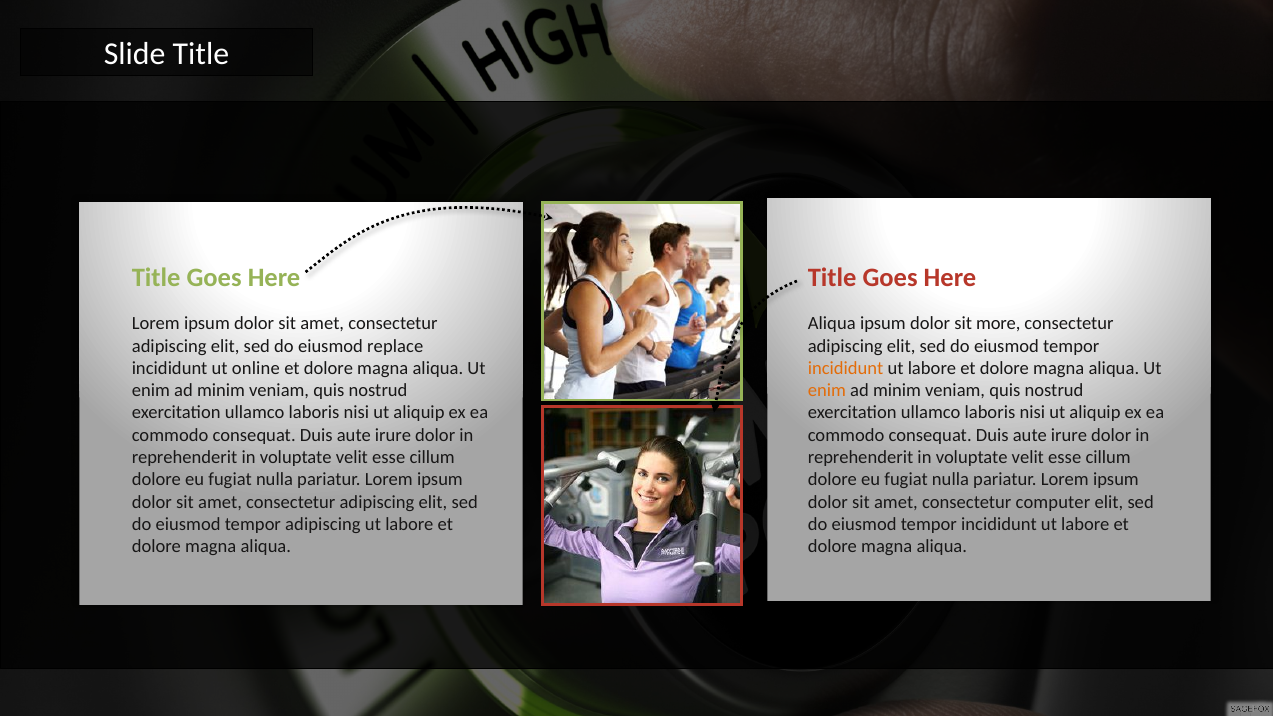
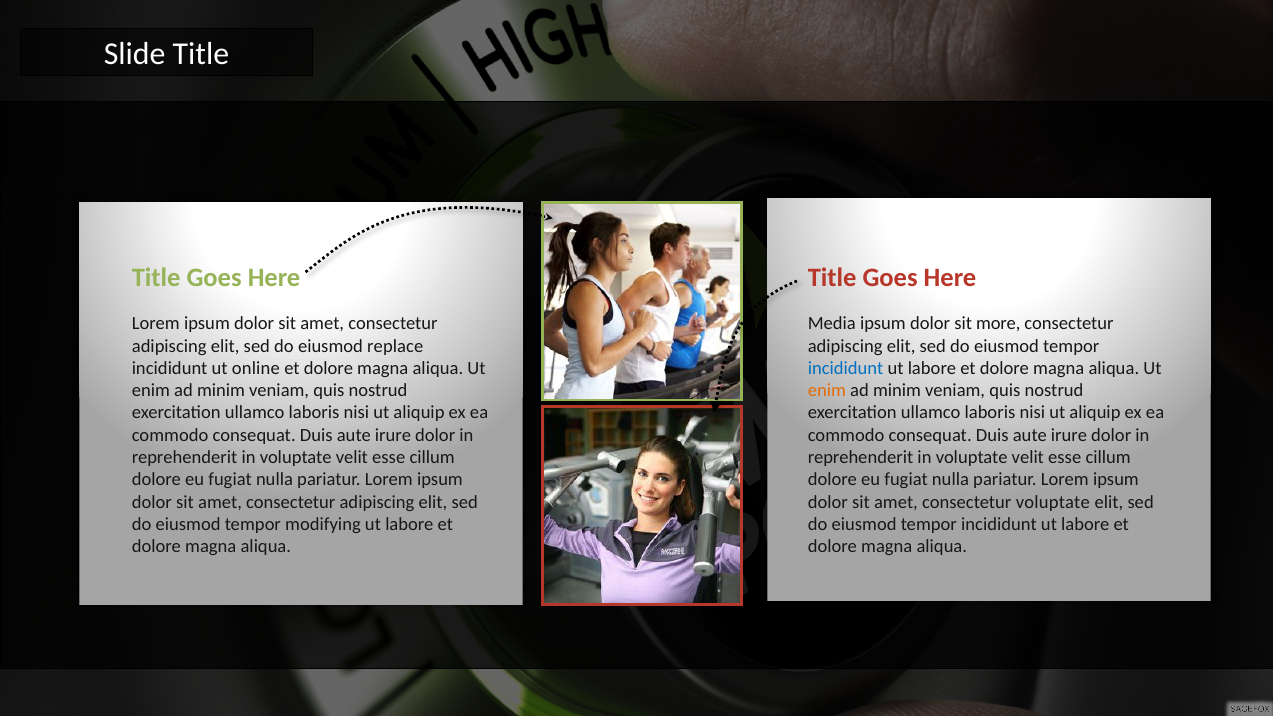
Aliqua: Aliqua -> Media (832, 324)
incididunt colour: orange -> blue (846, 368)
consectetur computer: computer -> voluptate (1053, 502)
tempor adipiscing: adipiscing -> modifying (323, 524)
